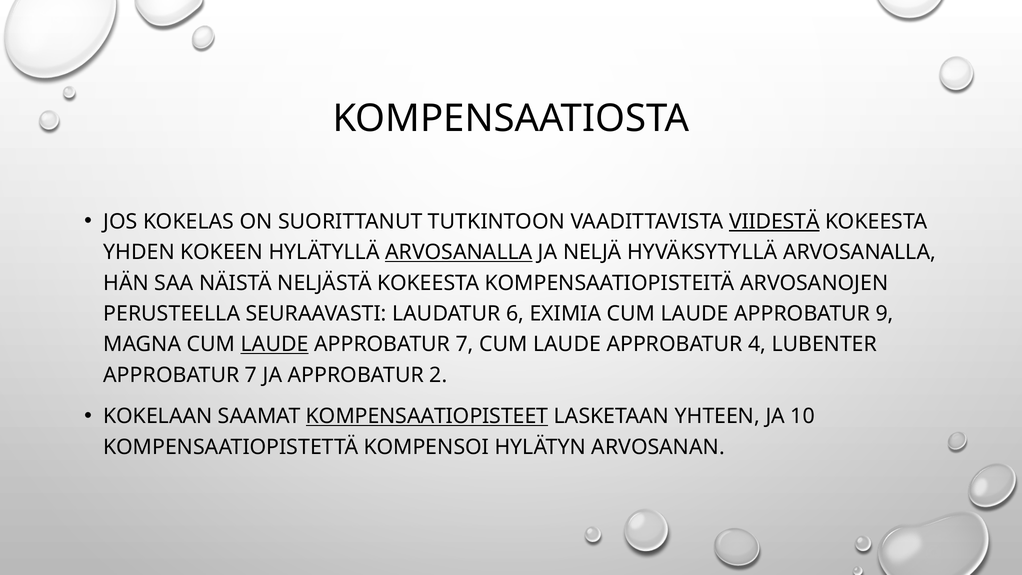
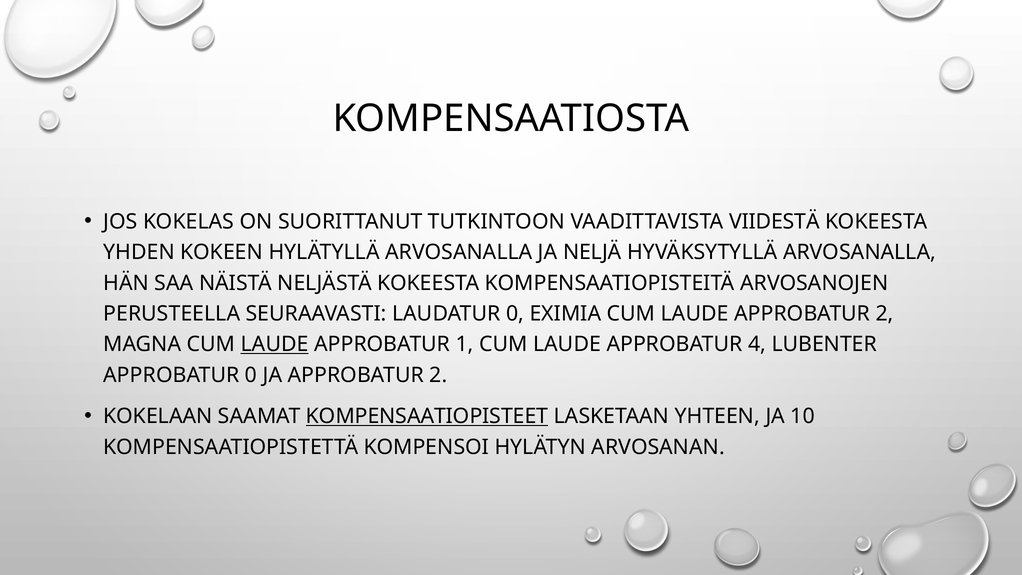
VIIDESTÄ underline: present -> none (774, 222)
ARVOSANALLA underline: present -> none (459, 252)
LAUDATUR 6: 6 -> 0 (515, 314)
LAUDE APPROBATUR 9: 9 -> 2 (885, 314)
7: 7 -> 1 (465, 344)
7: 7 -> 0 (251, 375)
